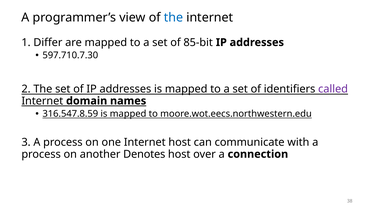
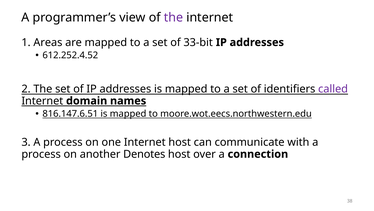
the colour: blue -> purple (173, 17)
Differ: Differ -> Areas (48, 42)
85-bit: 85-bit -> 33-bit (198, 42)
597.710.7.30: 597.710.7.30 -> 612.252.4.52 (70, 55)
316.547.8.59: 316.547.8.59 -> 816.147.6.51 (70, 113)
